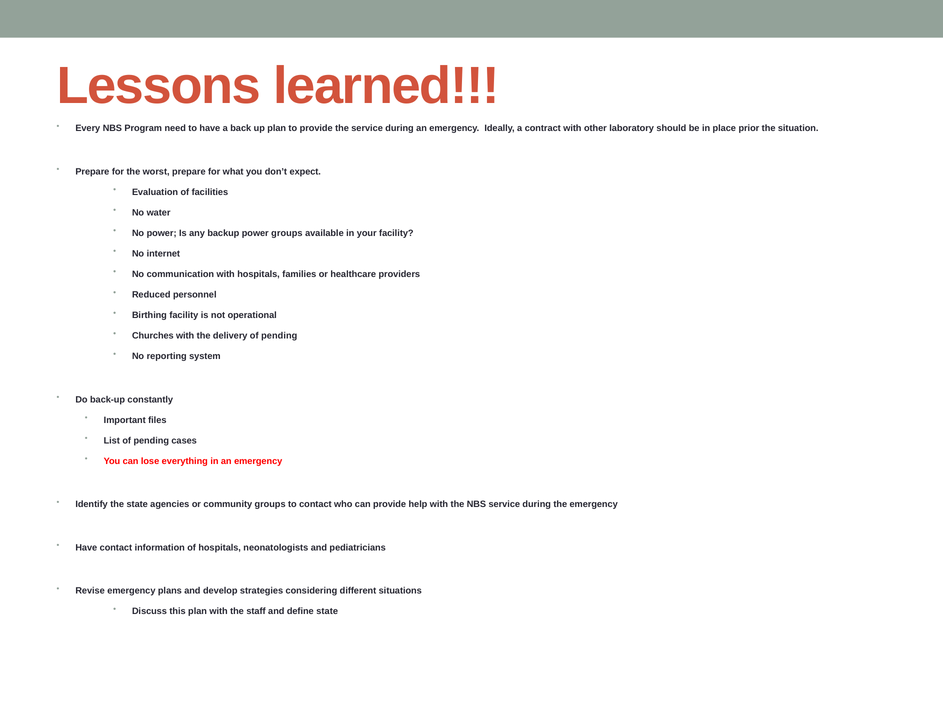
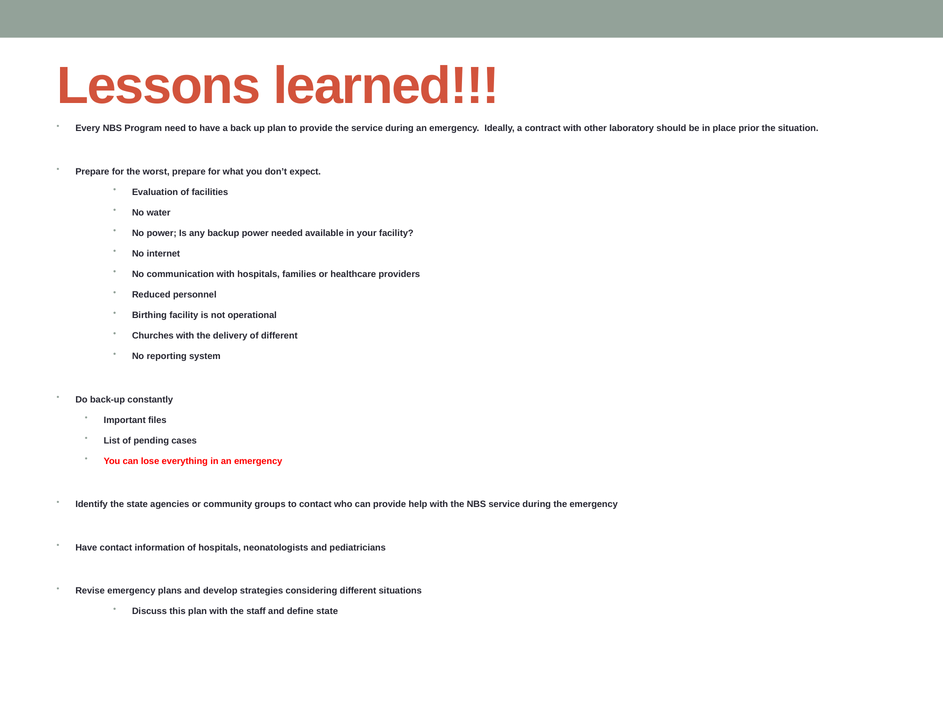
power groups: groups -> needed (287, 233)
delivery of pending: pending -> different (279, 336)
